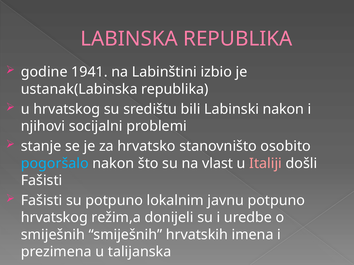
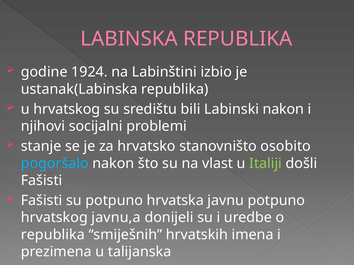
1941: 1941 -> 1924 (89, 72)
Italiji colour: pink -> light green (266, 164)
lokalnim: lokalnim -> hrvatska (175, 201)
režim,a: režim,a -> javnu,a (116, 218)
smiješnih: smiješnih -> republika (53, 235)
